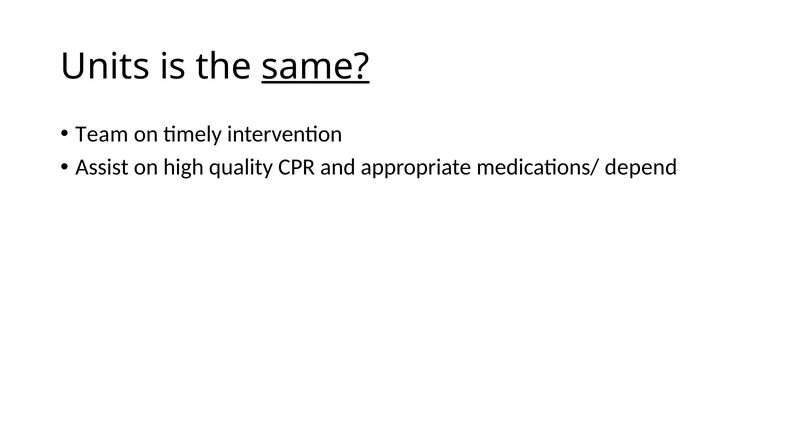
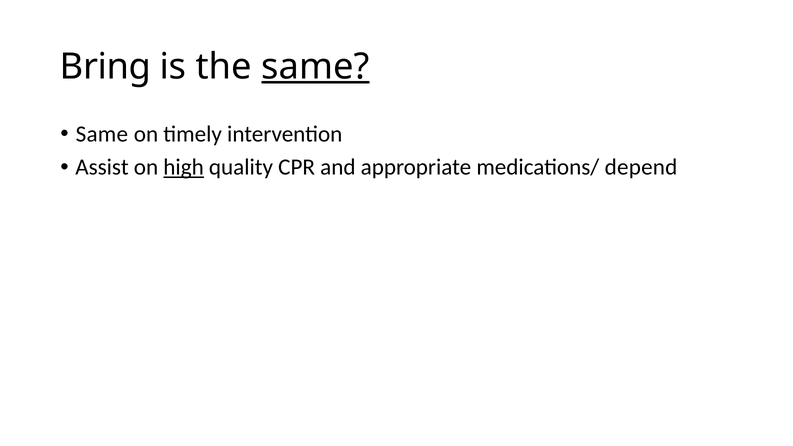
Units: Units -> Bring (106, 67)
Team: Team -> Same (102, 134)
high underline: none -> present (184, 167)
